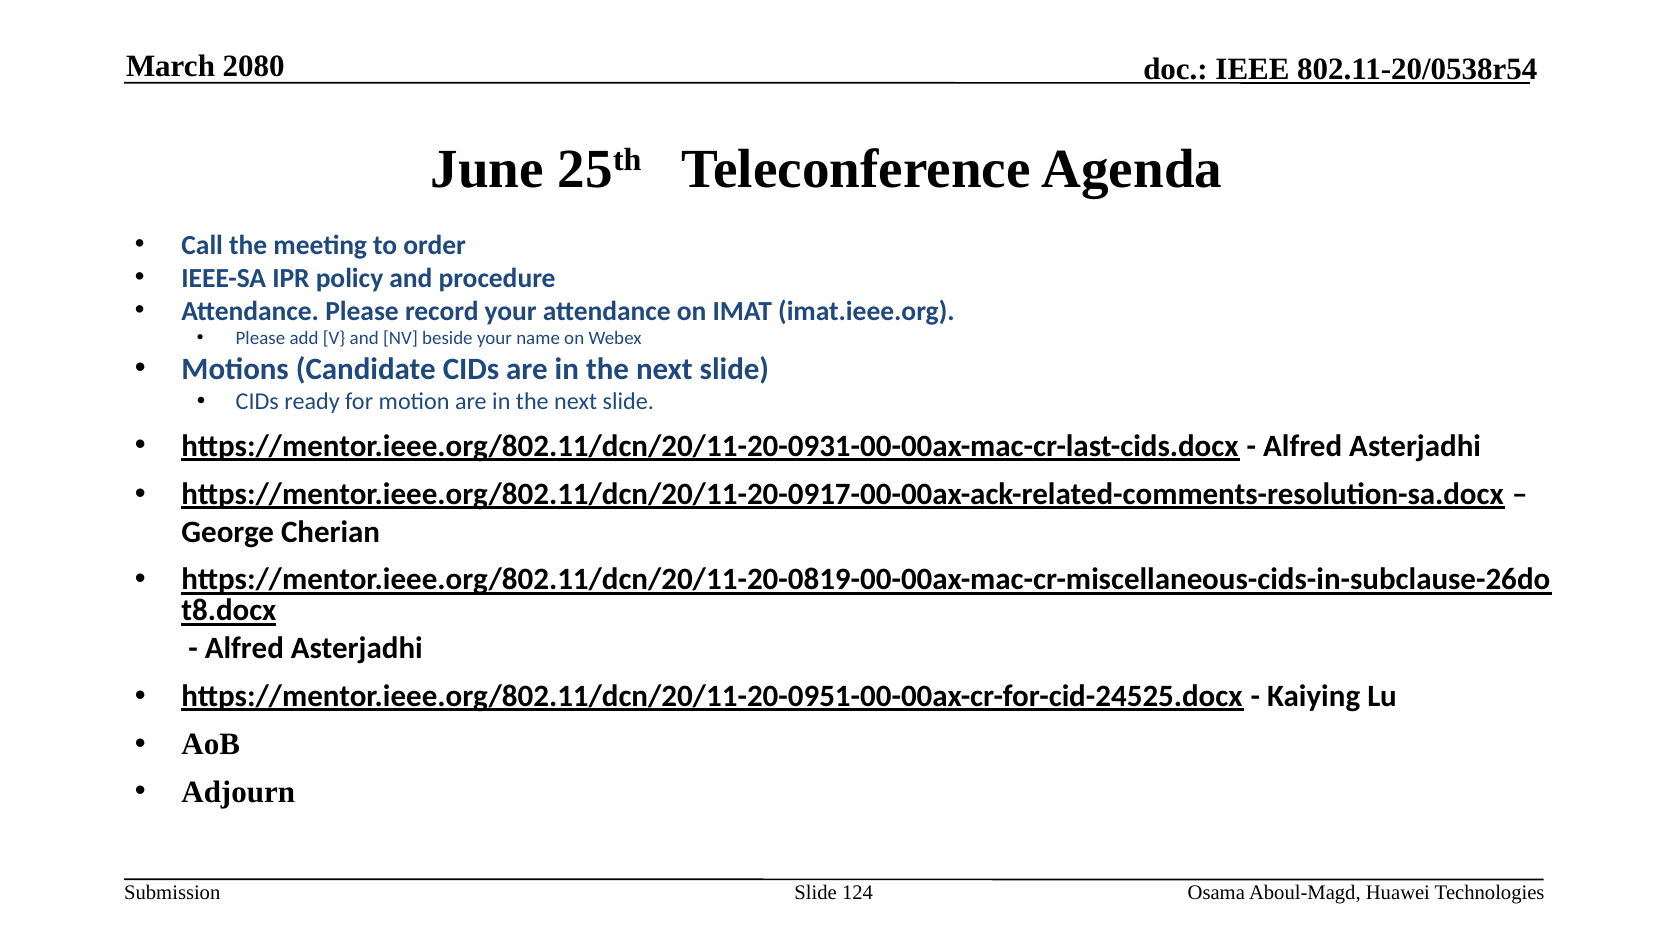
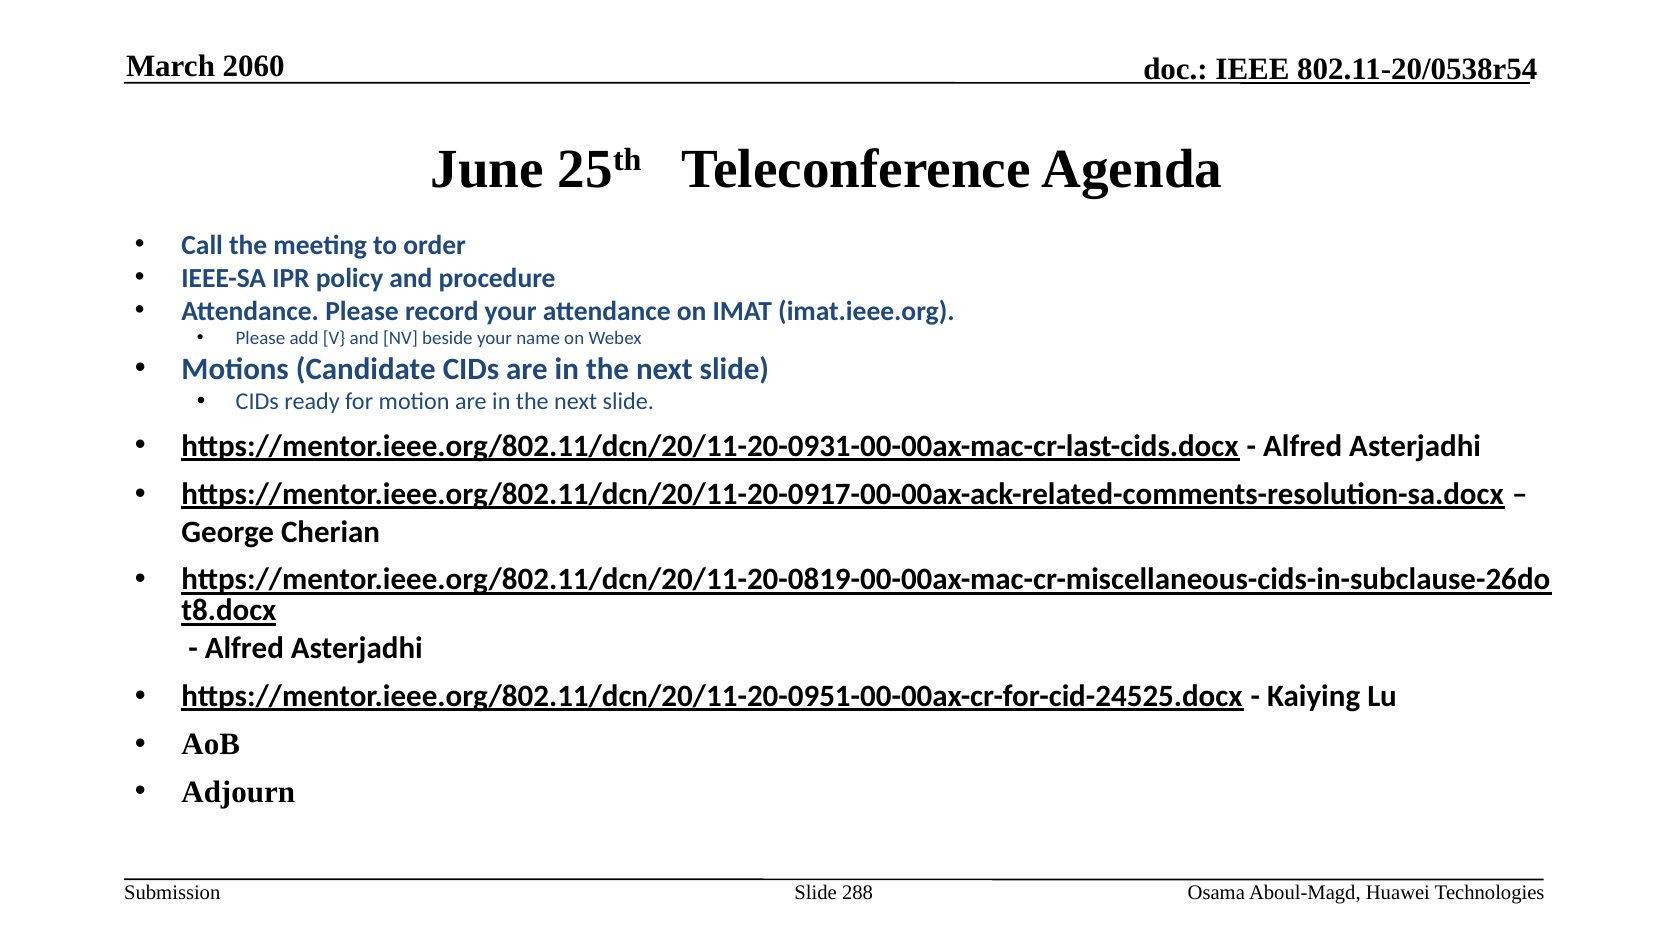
2080: 2080 -> 2060 (254, 66)
124: 124 -> 288 (857, 892)
